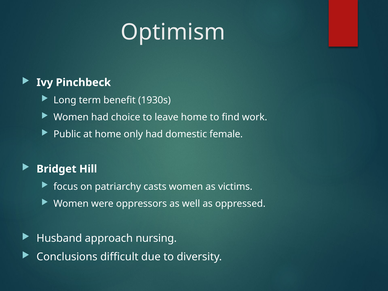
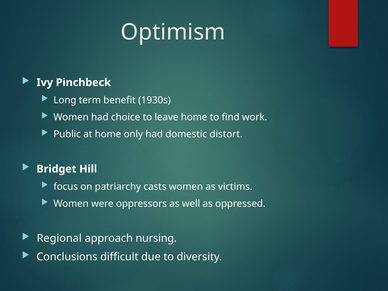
female: female -> distort (226, 134)
Husband: Husband -> Regional (59, 238)
